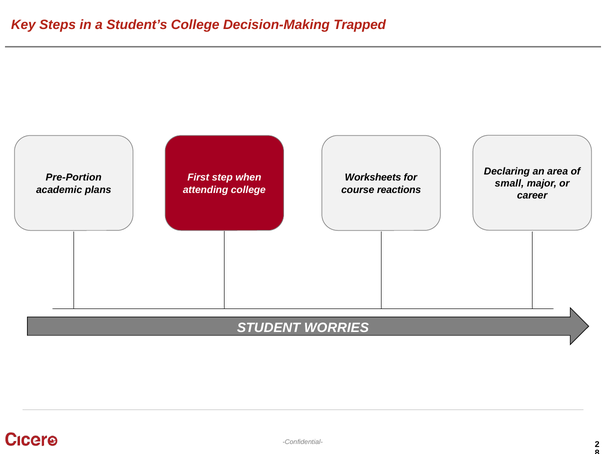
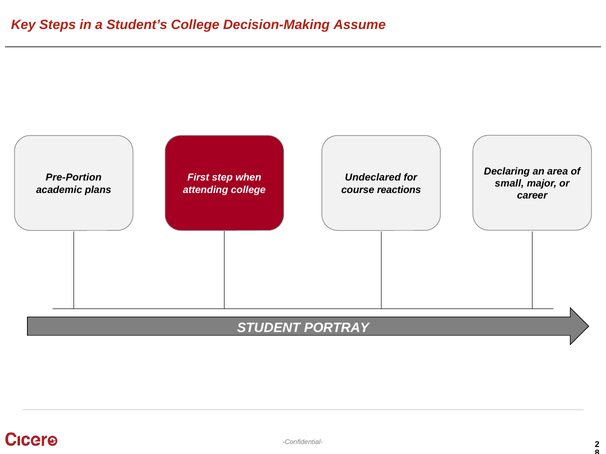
Trapped: Trapped -> Assume (360, 25)
Worksheets: Worksheets -> Undeclared (373, 178)
WORRIES: WORRIES -> PORTRAY (337, 328)
